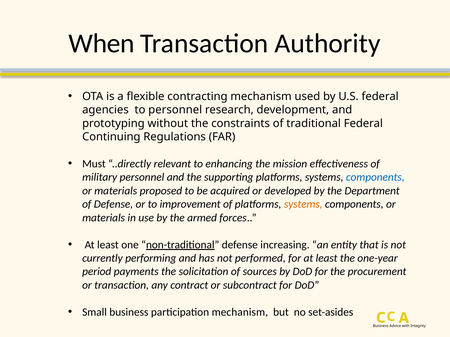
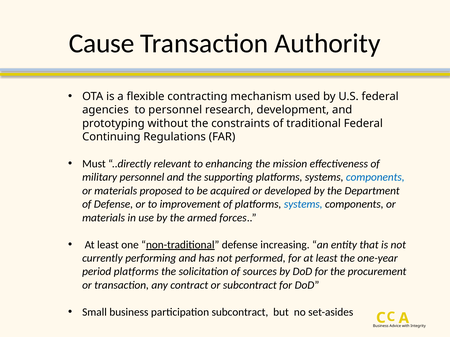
When: When -> Cause (102, 44)
systems colour: orange -> blue (303, 205)
period payments: payments -> platforms (136, 272)
participation mechanism: mechanism -> subcontract (240, 313)
